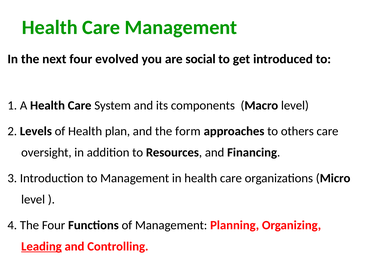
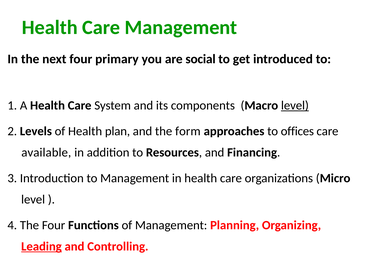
evolved: evolved -> primary (117, 59)
level underline: none -> present (295, 106)
others: others -> offices (297, 132)
oversight: oversight -> available (46, 153)
